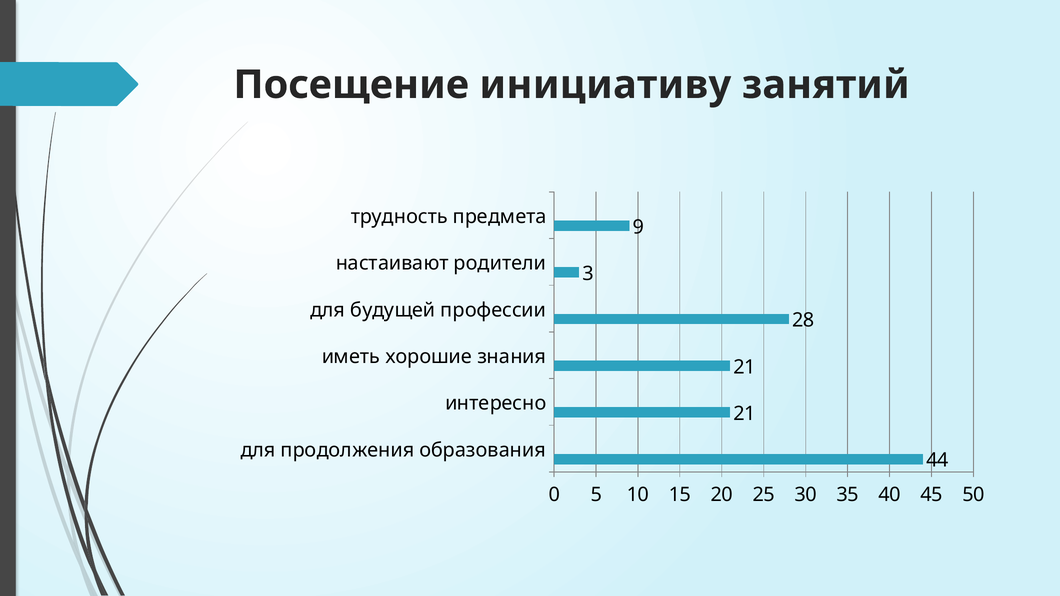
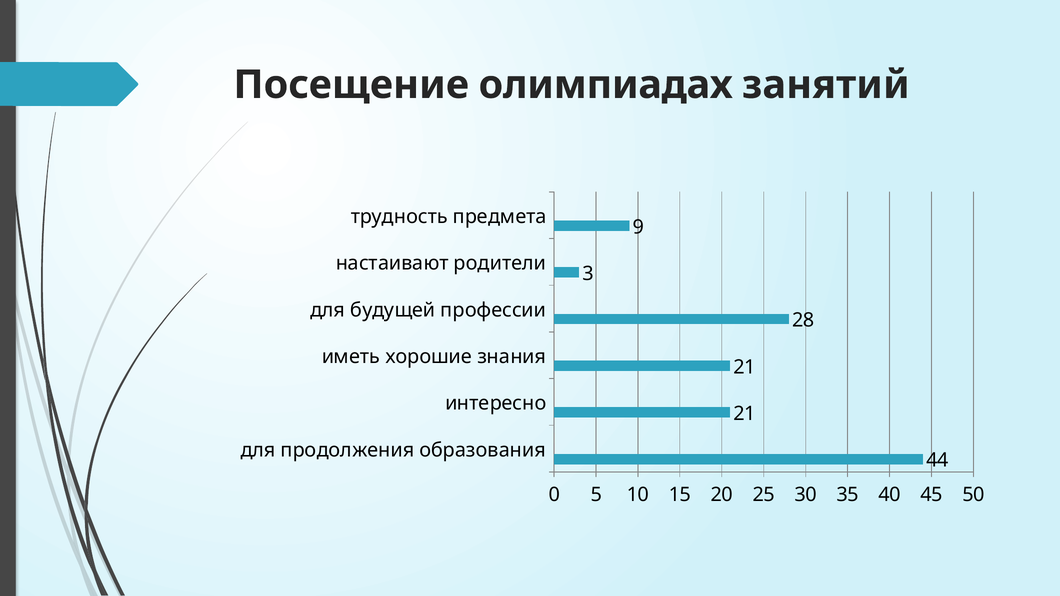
инициативу: инициативу -> олимпиадах (606, 85)
